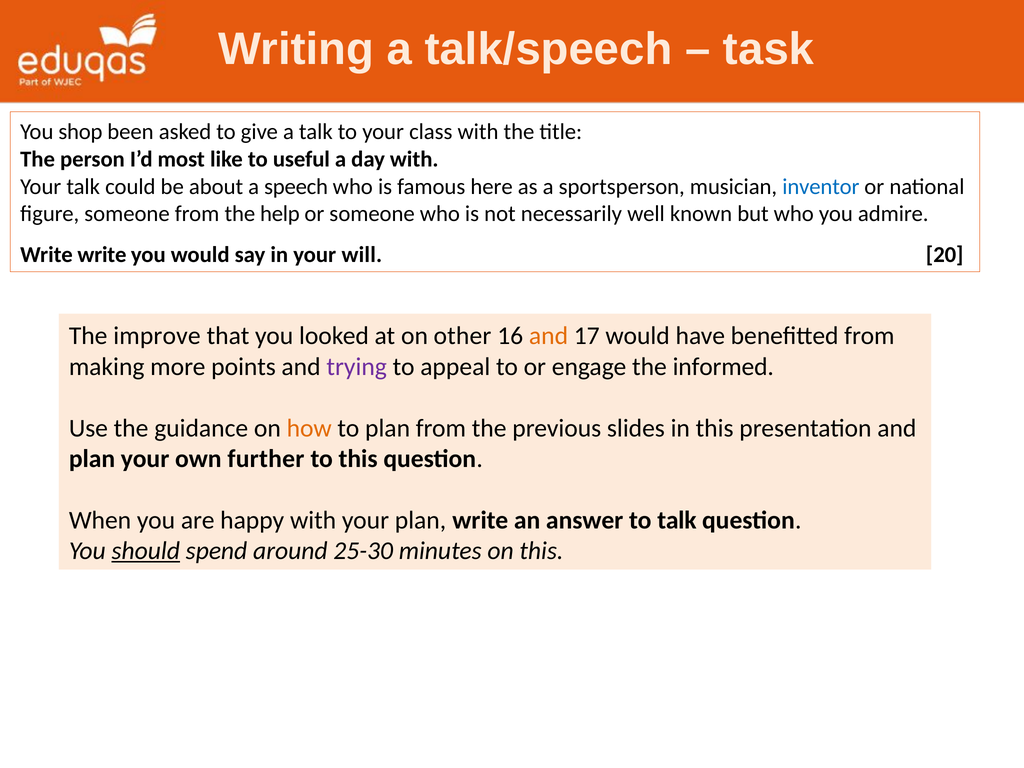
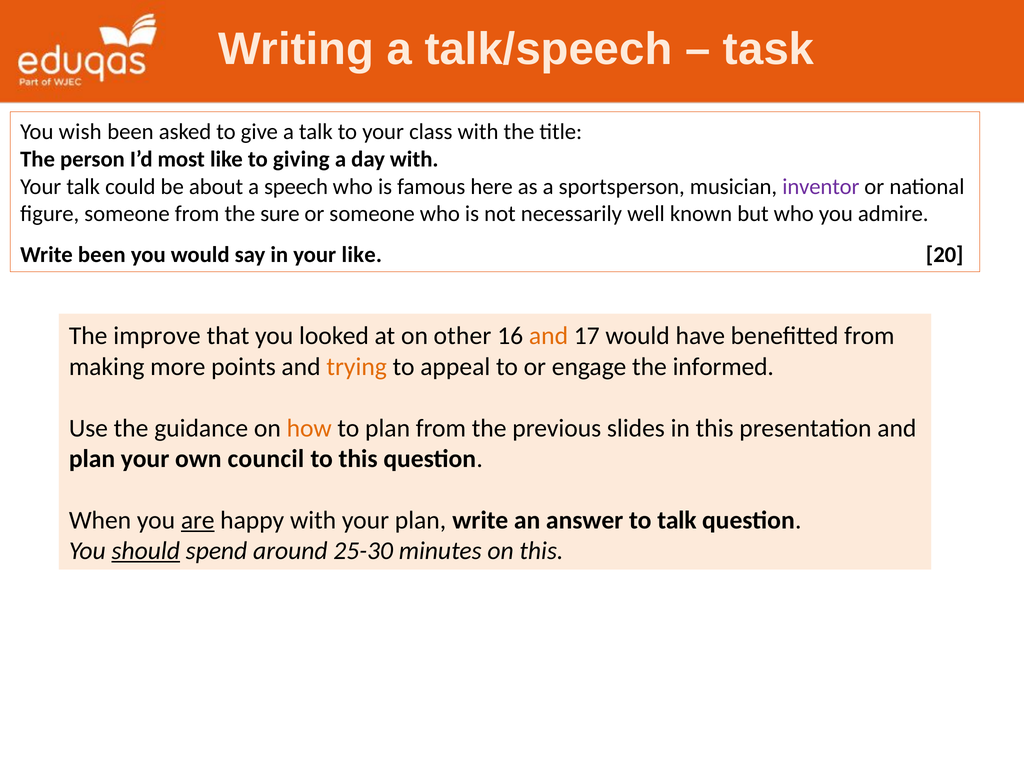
shop: shop -> wish (80, 132)
useful: useful -> giving (301, 159)
inventor colour: blue -> purple (821, 187)
help: help -> sure (280, 214)
Write write: write -> been (102, 255)
your will: will -> like (362, 255)
trying colour: purple -> orange (357, 367)
further: further -> council (266, 459)
are underline: none -> present (198, 520)
